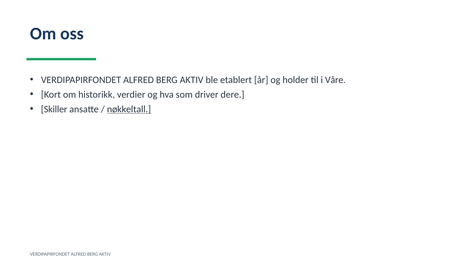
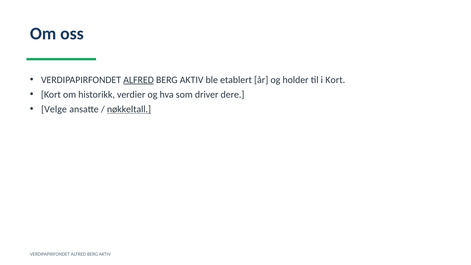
ALFRED underline: none -> present (139, 80)
i Våre: Våre -> Kort (335, 80)
Skiller: Skiller -> Velge (54, 109)
